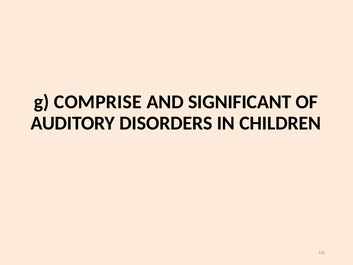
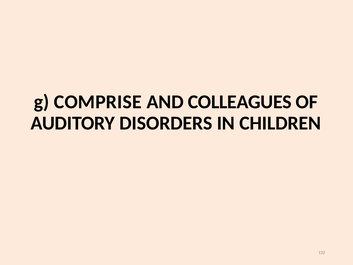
SIGNIFICANT: SIGNIFICANT -> COLLEAGUES (240, 102)
